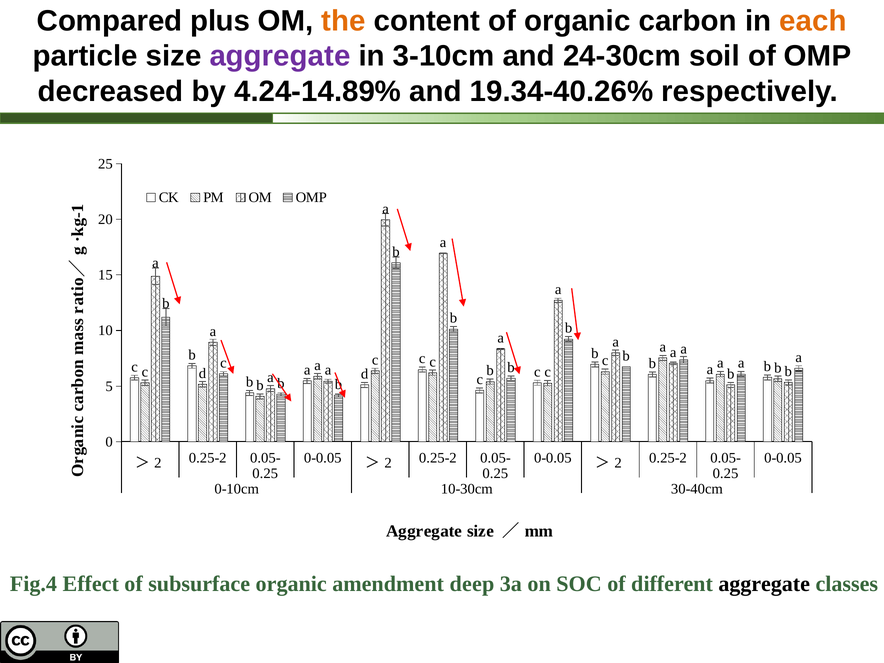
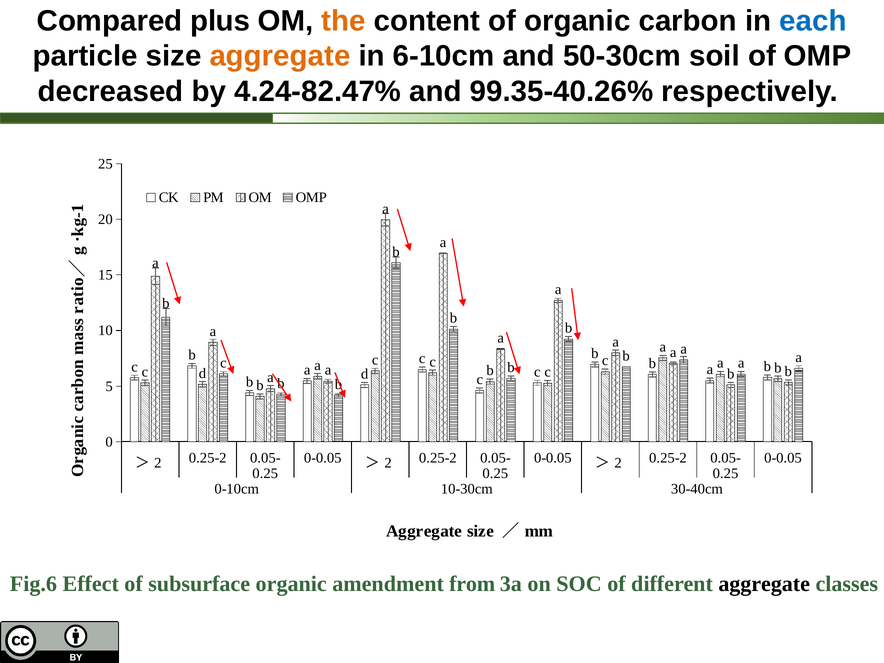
each colour: orange -> blue (813, 21)
aggregate colour: purple -> orange (280, 56)
3-10cm: 3-10cm -> 6-10cm (444, 56)
24-30cm: 24-30cm -> 50-30cm (622, 56)
4.24-14.89%: 4.24-14.89% -> 4.24-82.47% (318, 92)
19.34-40.26%: 19.34-40.26% -> 99.35-40.26% (562, 92)
Fig.4: Fig.4 -> Fig.6 (33, 584)
deep: deep -> from (472, 584)
